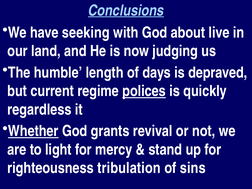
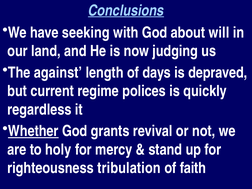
live: live -> will (219, 33)
humble: humble -> against (58, 73)
polices underline: present -> none (144, 91)
light: light -> holy (58, 150)
sins: sins -> faith (193, 168)
